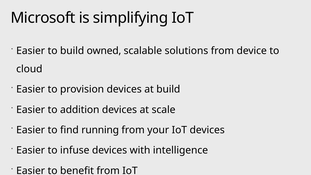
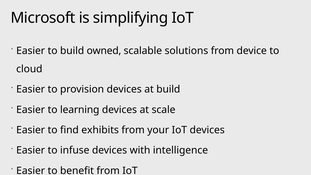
addition: addition -> learning (80, 110)
running: running -> exhibits (100, 130)
